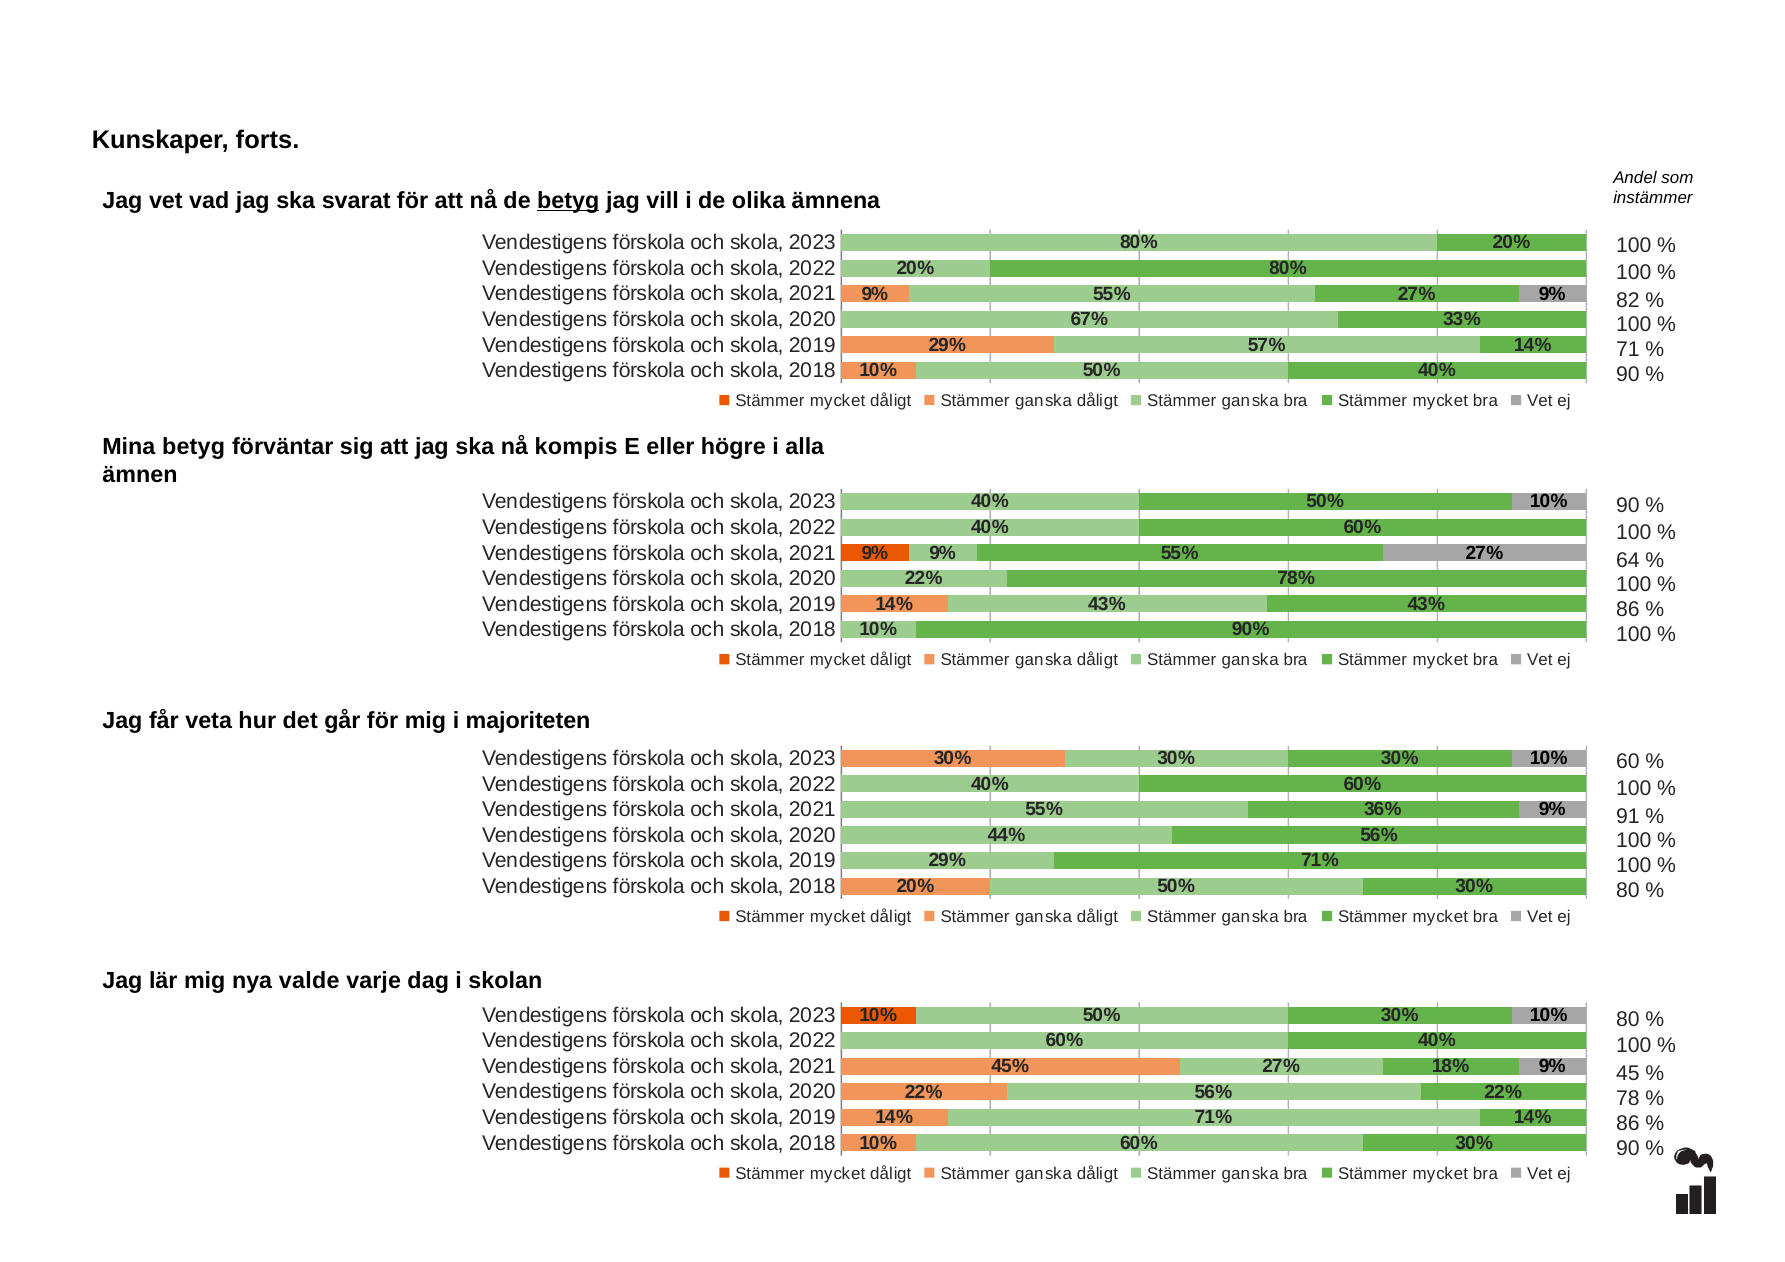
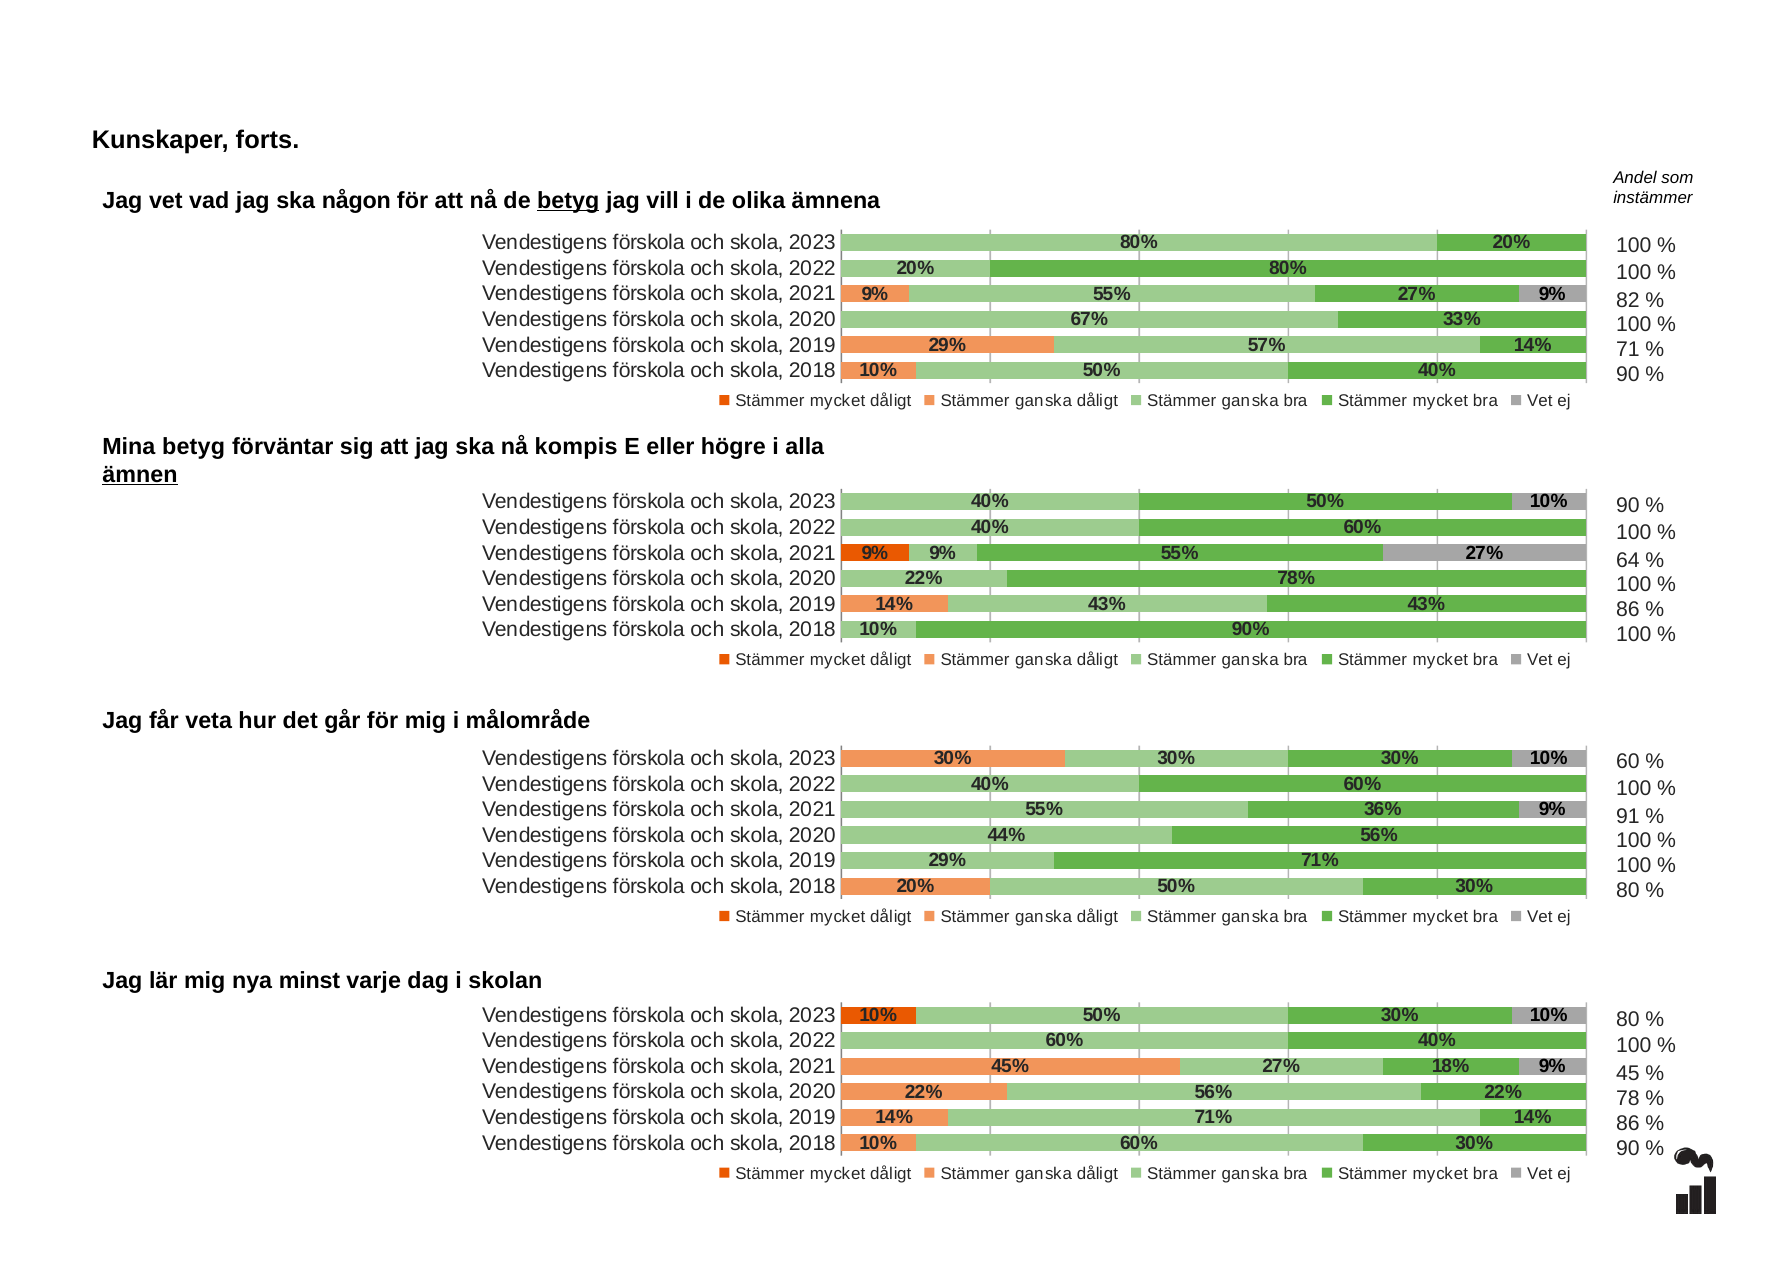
svarat: svarat -> någon (356, 200)
ämnen underline: none -> present (140, 475)
majoriteten: majoriteten -> målområde (528, 720)
valde: valde -> minst (309, 980)
